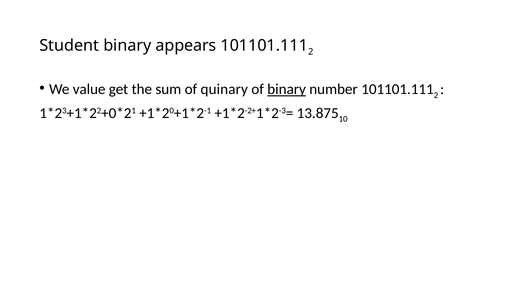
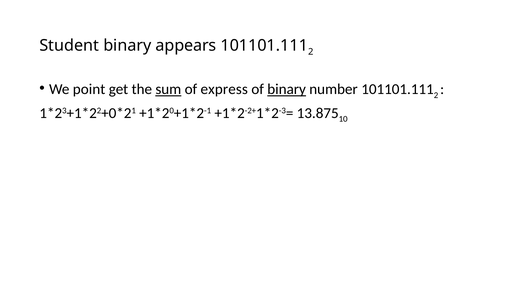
value: value -> point (89, 89)
sum underline: none -> present (168, 89)
quinary: quinary -> express (224, 89)
